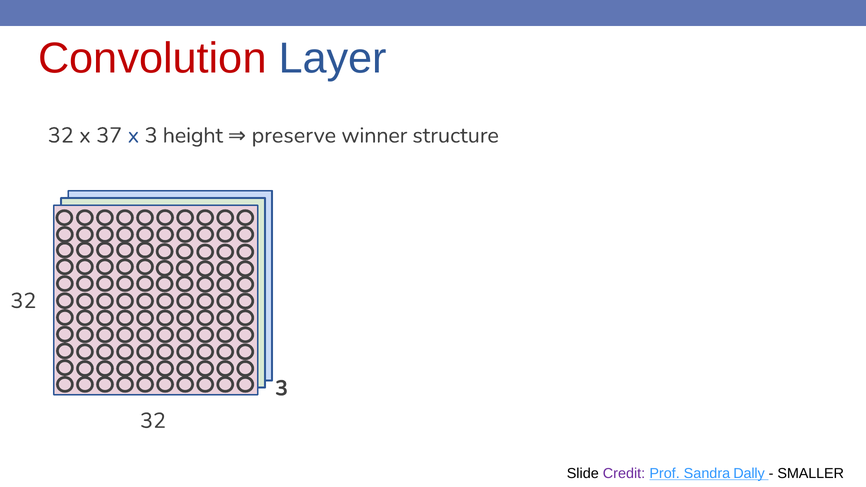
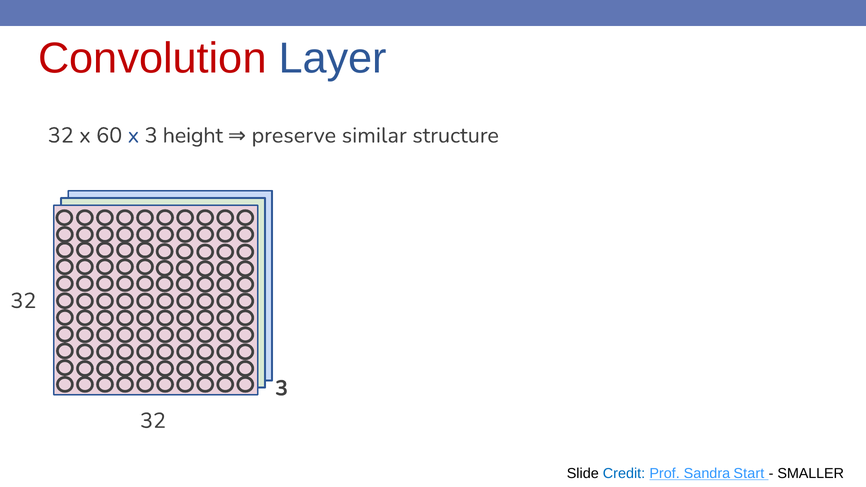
37: 37 -> 60 (109, 135)
winner: winner -> similar (374, 135)
Credit colour: purple -> blue (624, 473)
Dally: Dally -> Start (749, 473)
